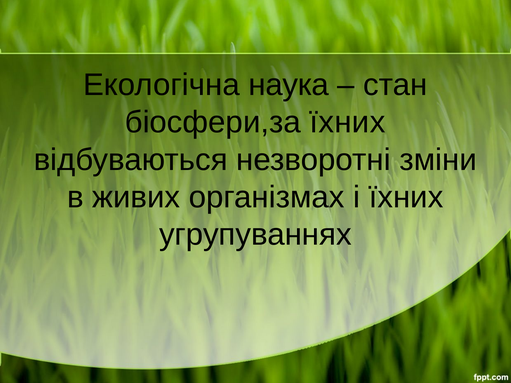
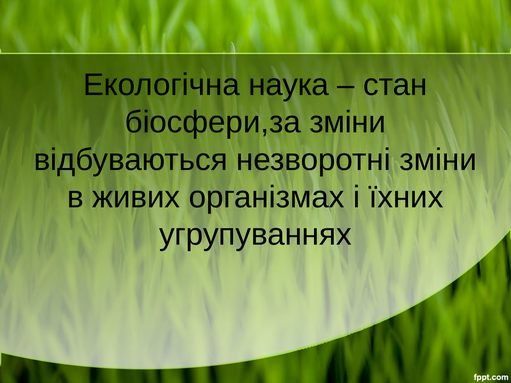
біосфери,за їхних: їхних -> зміни (348, 122)
